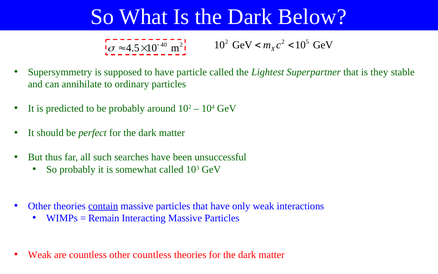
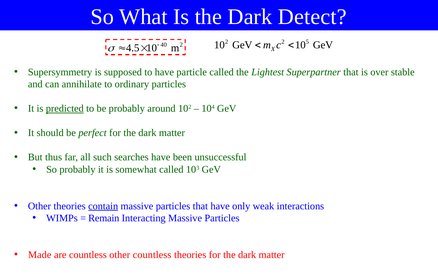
Below: Below -> Detect (312, 17)
they: they -> over (379, 72)
predicted underline: none -> present (65, 108)
Weak: Weak -> Made (40, 254)
